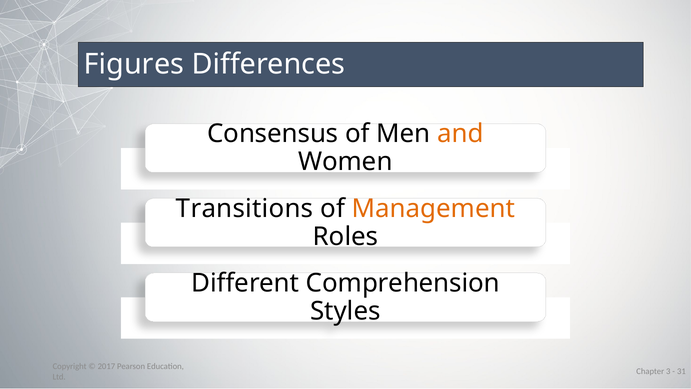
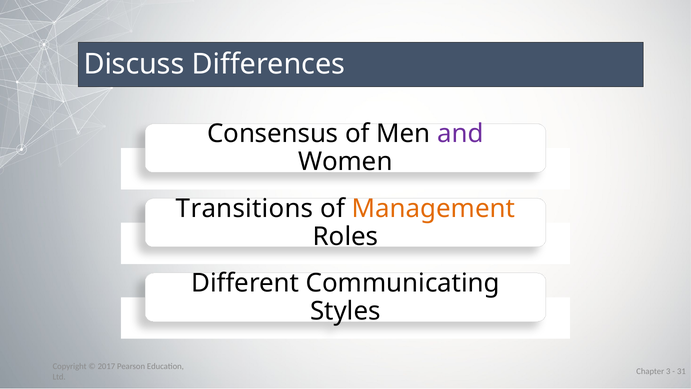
Figures: Figures -> Discuss (134, 64)
and colour: orange -> purple (460, 134)
Comprehension: Comprehension -> Communicating (403, 283)
